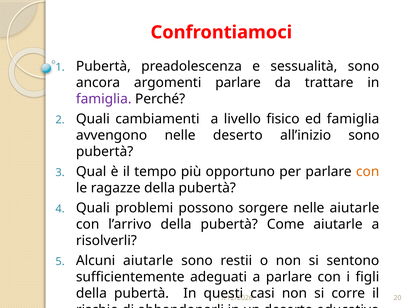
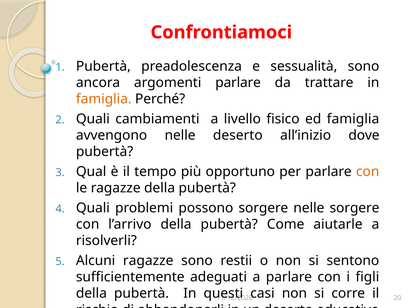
famiglia colour: purple -> orange (104, 99)
all’inizio sono: sono -> dove (364, 135)
nelle aiutarle: aiutarle -> sorgere (355, 208)
Alcuni aiutarle: aiutarle -> ragazze (148, 261)
